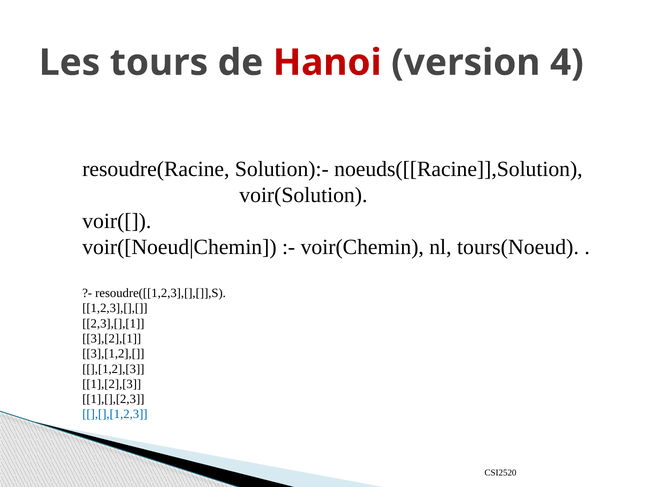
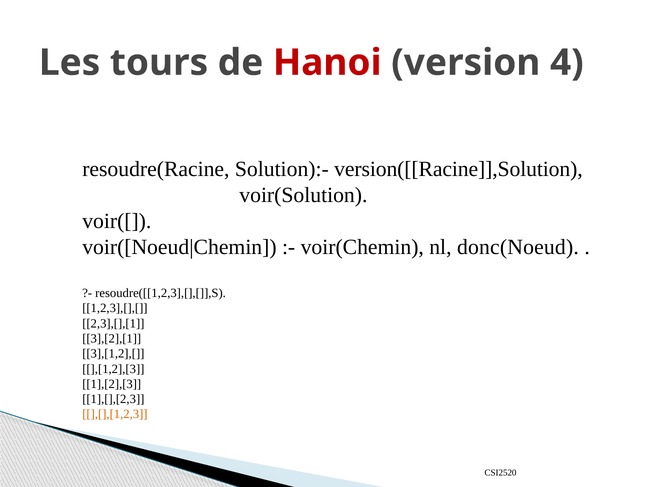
noeuds([[Racine]],Solution: noeuds([[Racine]],Solution -> version([[Racine]],Solution (458, 169)
tours(Noeud: tours(Noeud -> donc(Noeud (518, 247)
],[],[1,2,3 colour: blue -> orange (115, 415)
